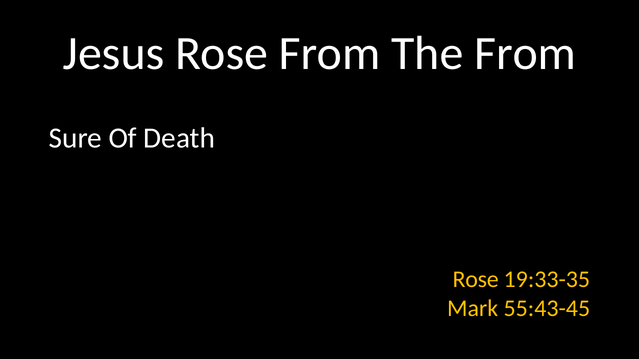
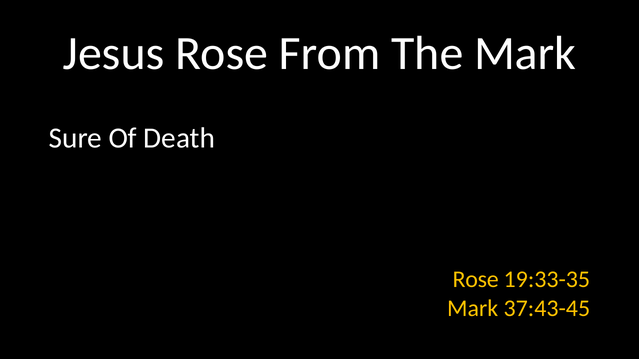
The From: From -> Mark (525, 54)
55:43-45: 55:43-45 -> 37:43-45 (547, 309)
